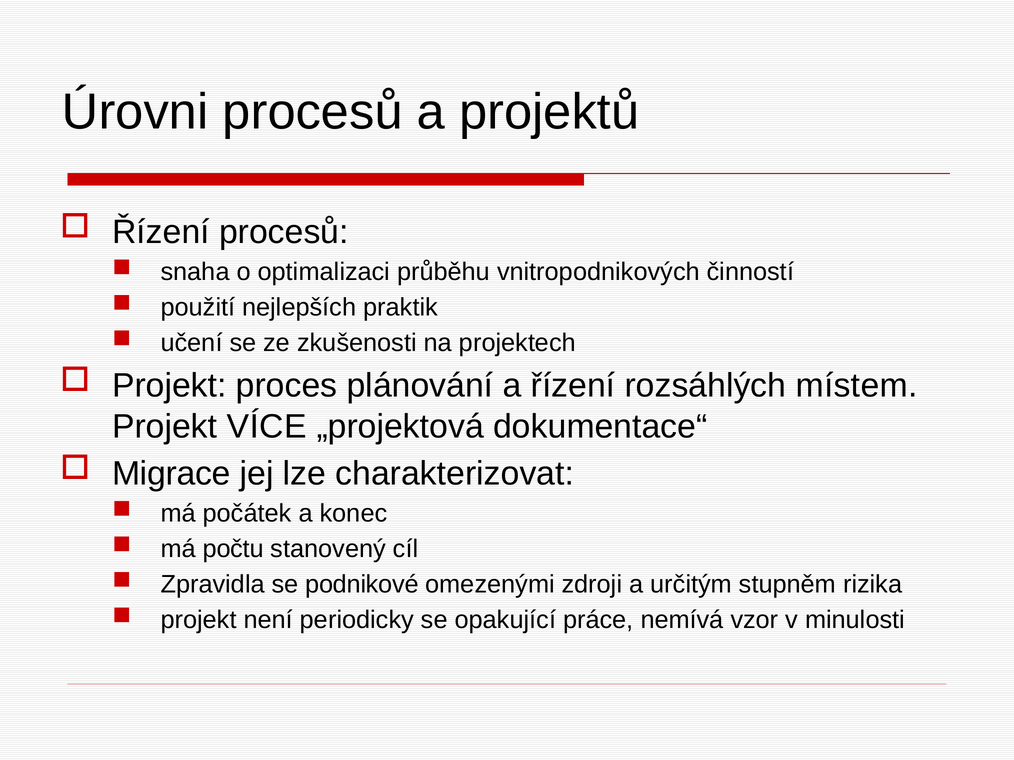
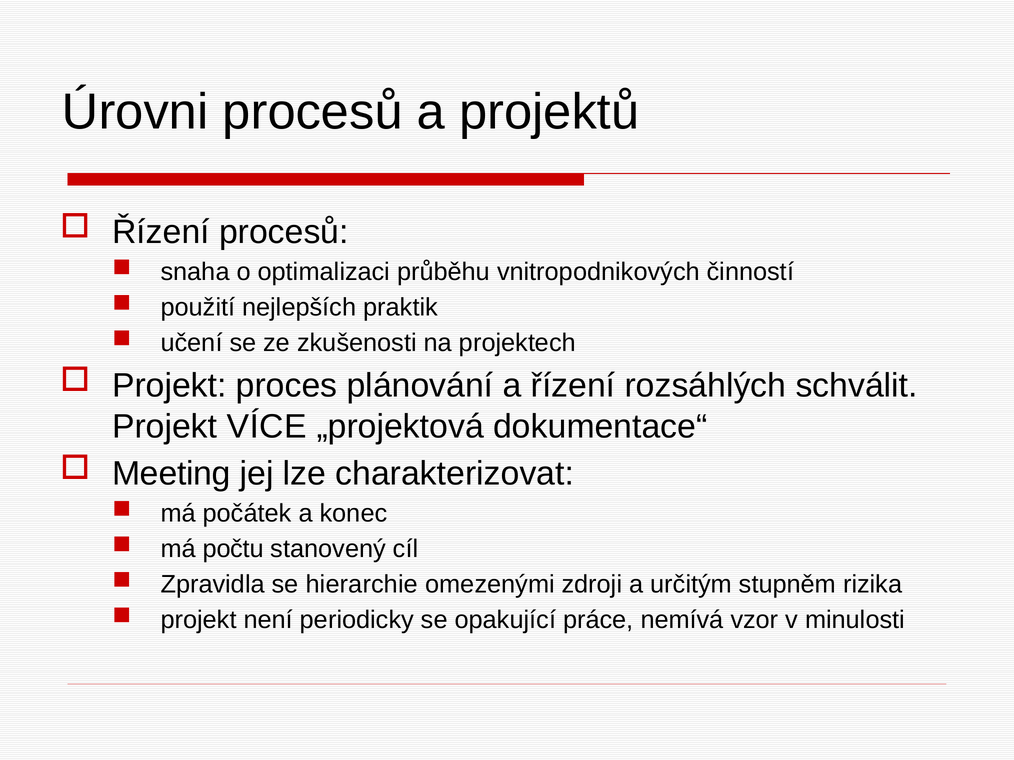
místem: místem -> schválit (857, 386)
Migrace: Migrace -> Meeting (171, 474)
podnikové: podnikové -> hierarchie (362, 585)
